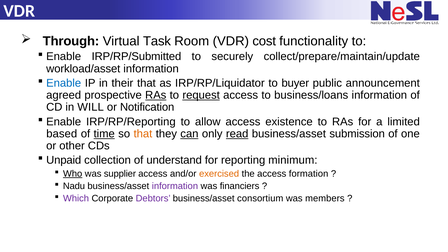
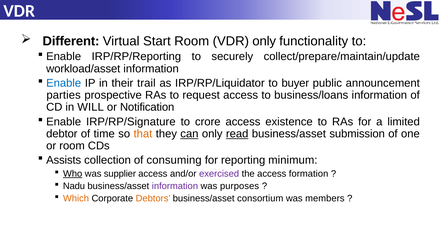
Through: Through -> Different (71, 41)
Task: Task -> Start (157, 41)
VDR cost: cost -> only (264, 41)
IRP/RP/Submitted: IRP/RP/Submitted -> IRP/RP/Reporting (136, 57)
their that: that -> trail (146, 83)
agreed: agreed -> parties (64, 95)
RAs underline: present -> none (156, 95)
request underline: present -> none (201, 95)
IRP/RP/Reporting: IRP/RP/Reporting -> IRP/RP/Signature (131, 122)
allow: allow -> crore (208, 122)
based: based -> debtor (62, 134)
time underline: present -> none (104, 134)
or other: other -> room (72, 146)
Unpaid: Unpaid -> Assists (64, 160)
understand: understand -> consuming (174, 160)
exercised colour: orange -> purple (219, 174)
financiers: financiers -> purposes (240, 186)
Which colour: purple -> orange (76, 199)
Debtors colour: purple -> orange (153, 199)
